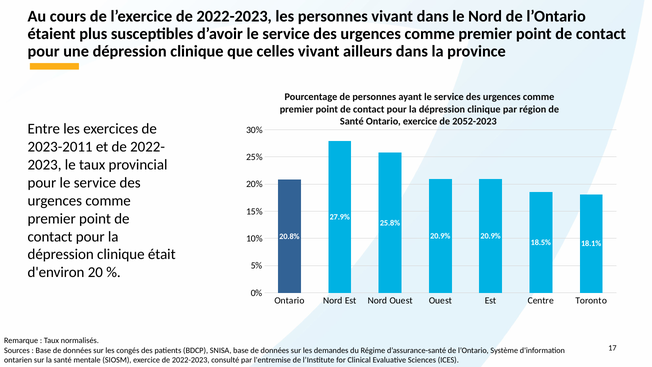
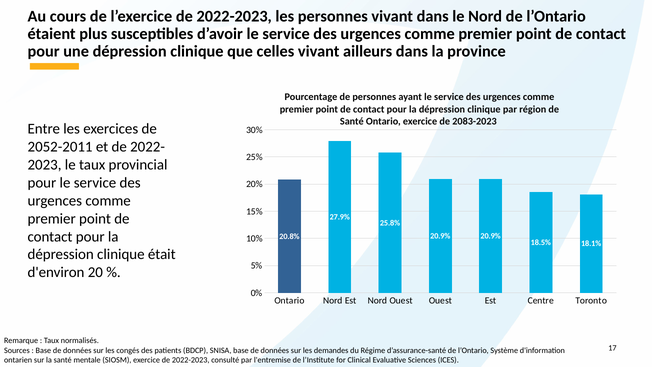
2052-2023: 2052-2023 -> 2083-2023 (475, 121)
2023-2011: 2023-2011 -> 2052-2011 (60, 147)
